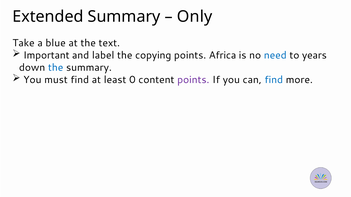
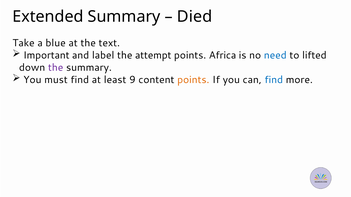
Only: Only -> Died (195, 17)
copying: copying -> attempt (153, 55)
years: years -> lifted (314, 55)
the colour: blue -> purple (56, 68)
0: 0 -> 9 (132, 80)
points colour: purple -> orange (193, 80)
